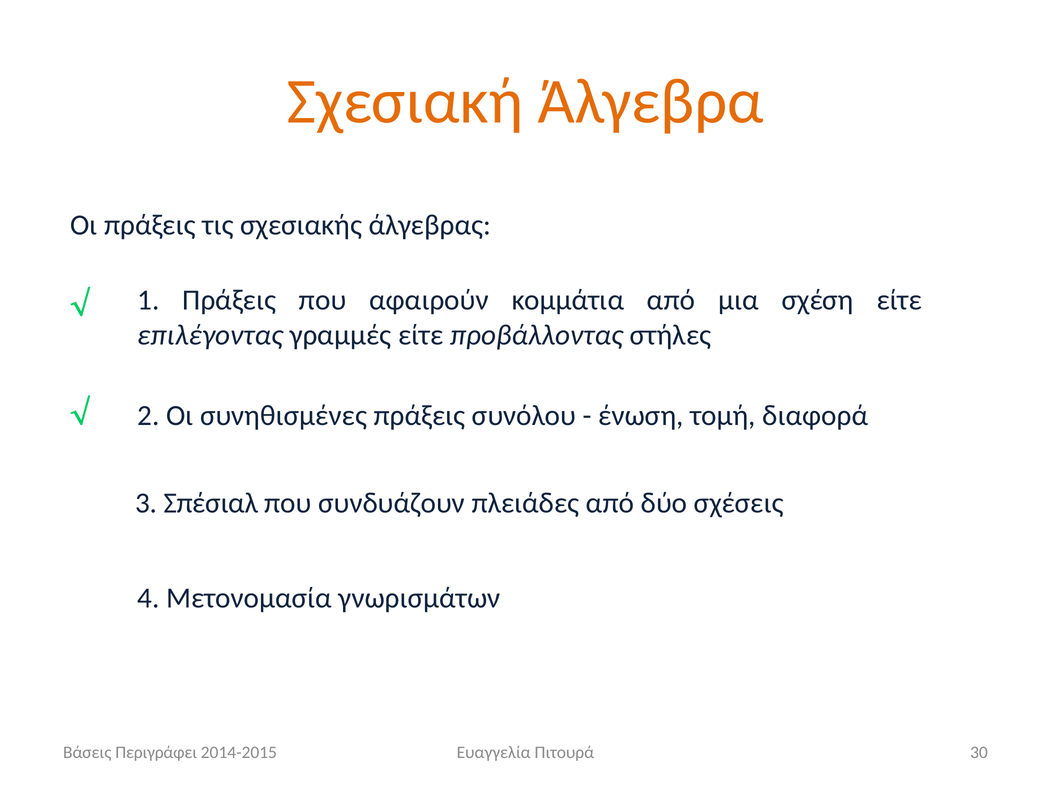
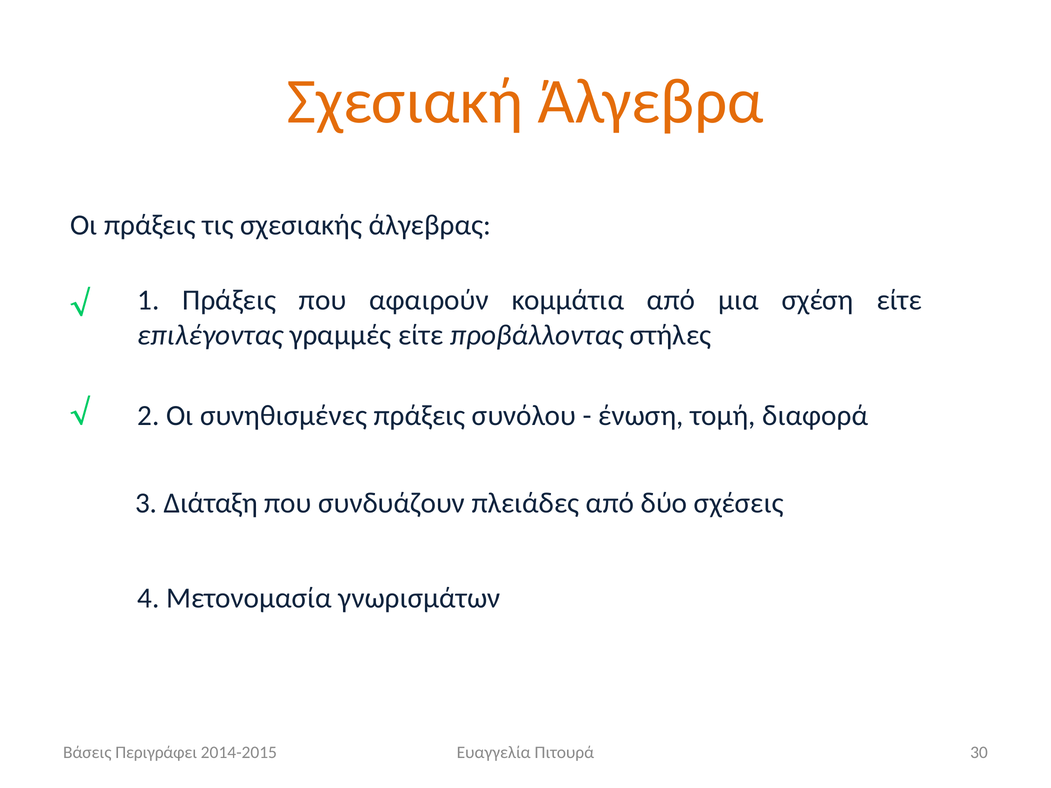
Σπέσιαλ: Σπέσιαλ -> Διάταξη (211, 503)
